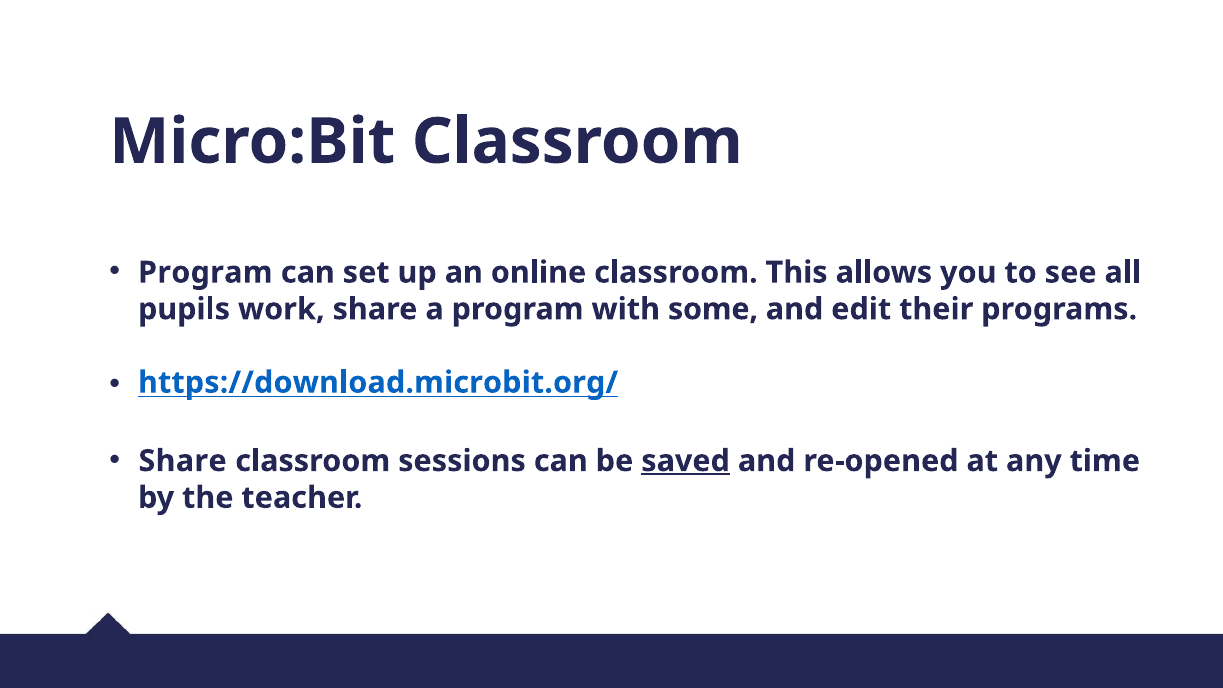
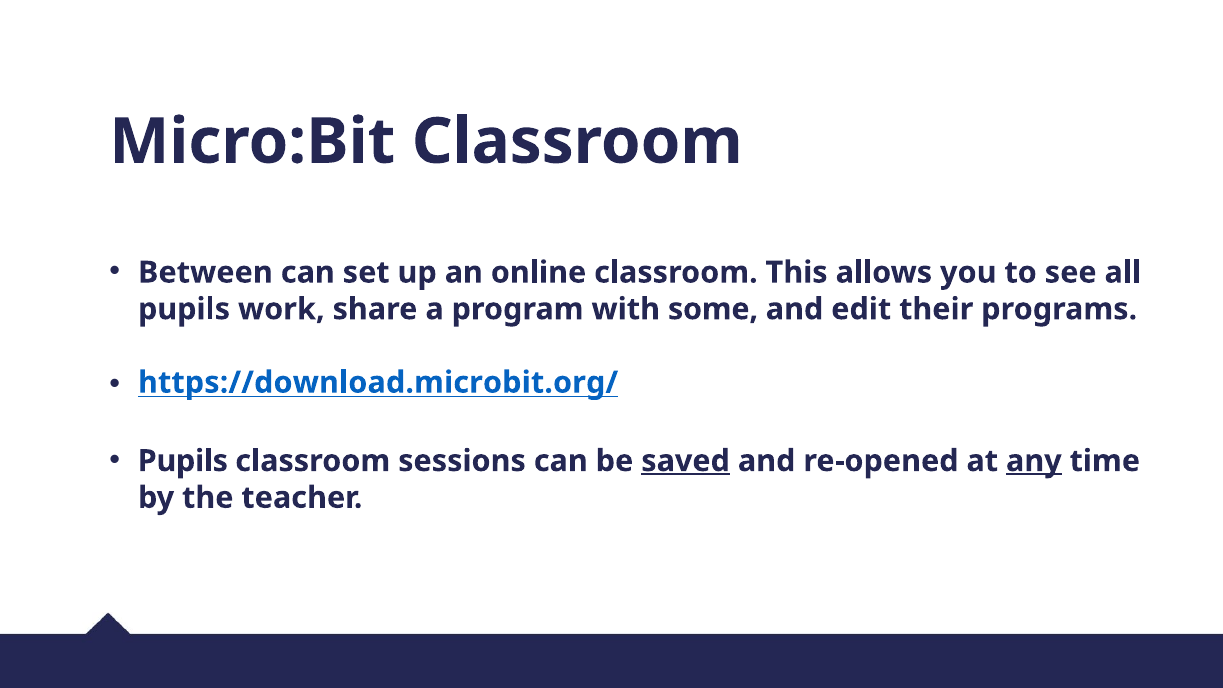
Program: Program -> Between (205, 272)
Share: Share -> Pupils (183, 461)
any underline: none -> present (1034, 461)
